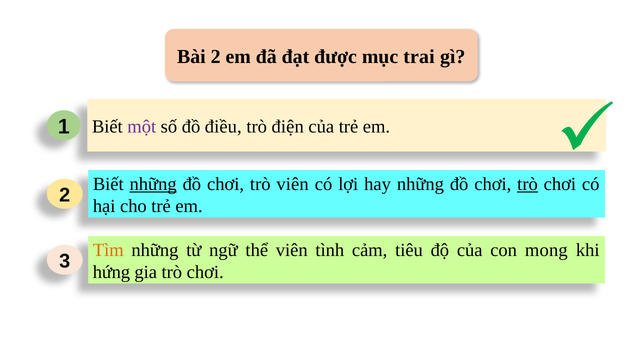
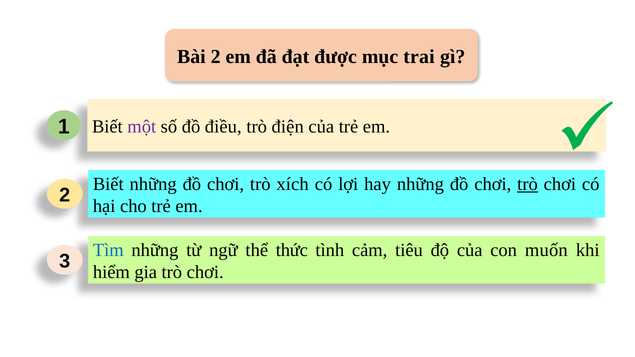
những underline: present -> none (153, 184)
trò viên: viên -> xích (293, 184)
Tìm colour: orange -> blue (108, 250)
thể viên: viên -> thức (292, 250)
mong: mong -> muốn (546, 250)
hứng: hứng -> hiểm (111, 272)
